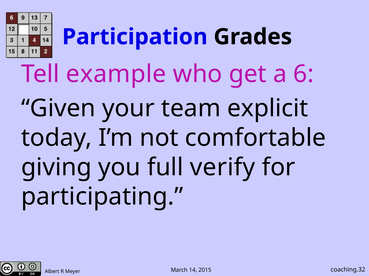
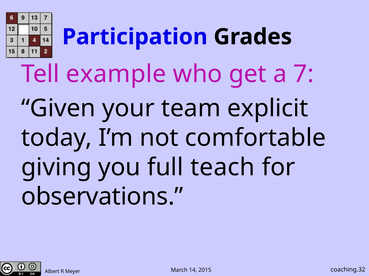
6: 6 -> 7 (304, 74)
verify: verify -> teach (223, 168)
participating: participating -> observations (102, 197)
